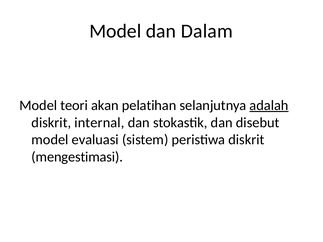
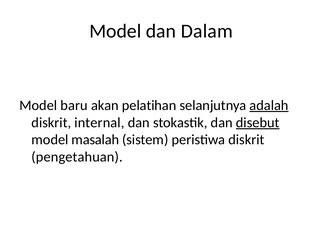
teori: teori -> baru (74, 105)
disebut underline: none -> present (258, 123)
evaluasi: evaluasi -> masalah (95, 140)
mengestimasi: mengestimasi -> pengetahuan (77, 157)
